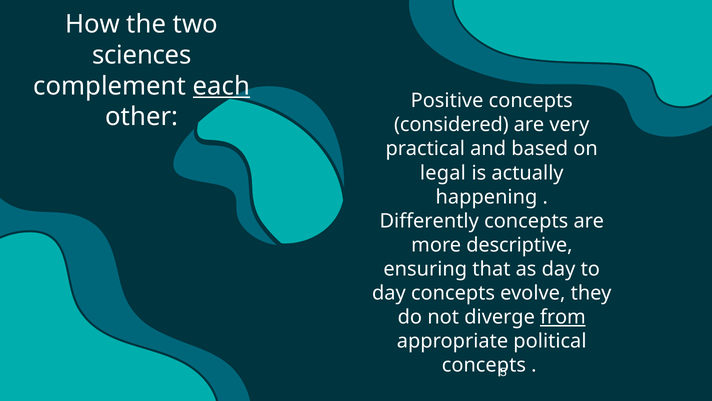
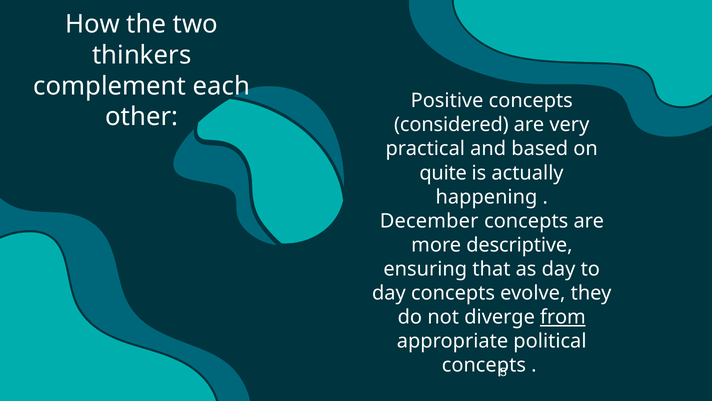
sciences: sciences -> thinkers (142, 55)
each underline: present -> none (221, 86)
legal: legal -> quite (443, 173)
Differently: Differently -> December (429, 221)
